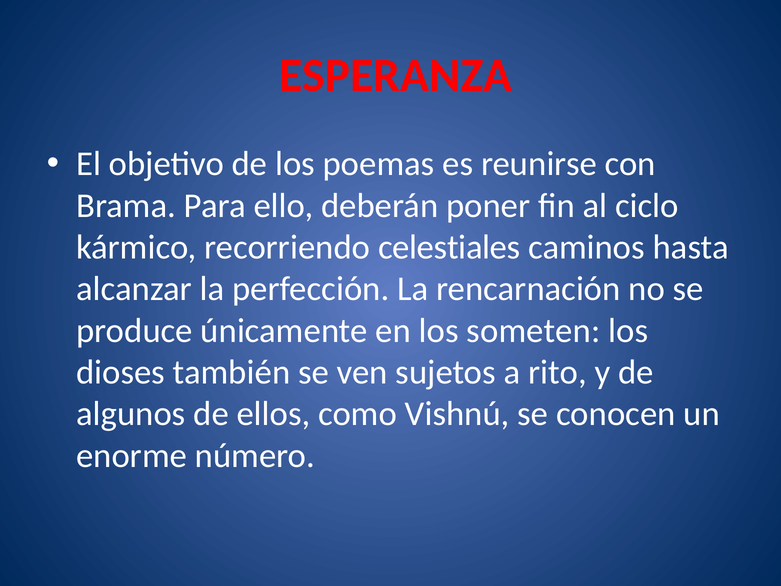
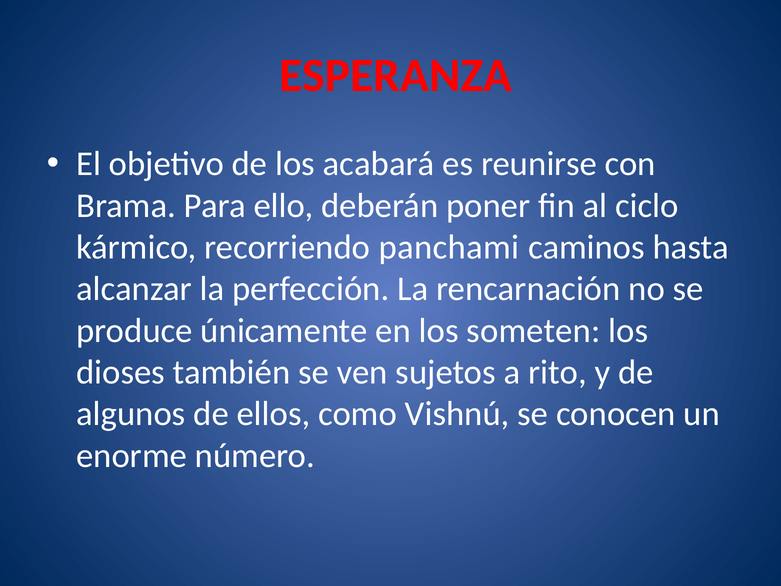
poemas: poemas -> acabará (379, 164)
celestiales: celestiales -> panchami (449, 247)
